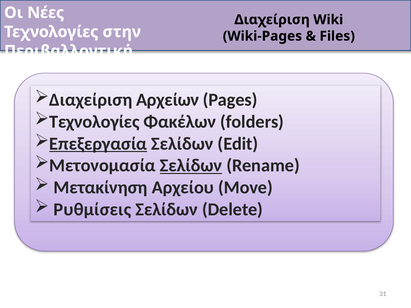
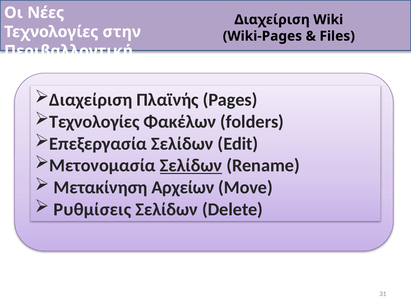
Αρχείων: Αρχείων -> Πλαϊνής (168, 100)
Επεξεργασία underline: present -> none (98, 144)
Αρχείου: Αρχείου -> Αρχείων (183, 188)
